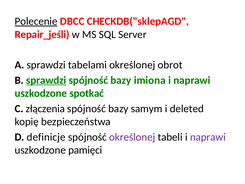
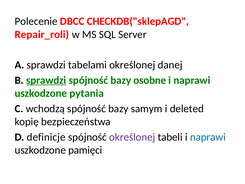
Polecenie underline: present -> none (36, 21)
Repair_jeśli: Repair_jeśli -> Repair_roli (42, 34)
obrot: obrot -> danej (170, 65)
imiona: imiona -> osobne (150, 80)
spotkać: spotkać -> pytania (87, 93)
złączenia: złączenia -> wchodzą (45, 108)
naprawi colour: purple -> blue (208, 137)
